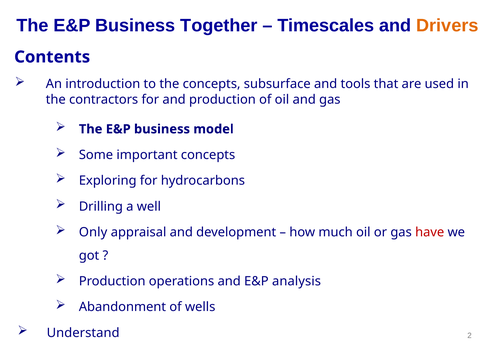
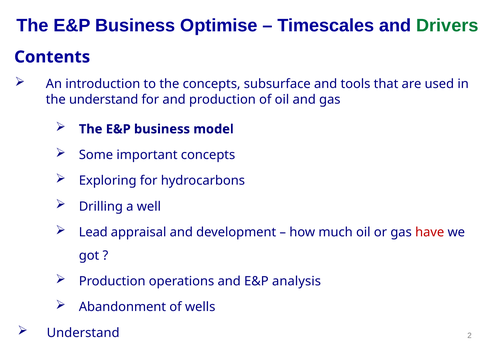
Together: Together -> Optimise (219, 26)
Drivers colour: orange -> green (447, 26)
the contractors: contractors -> understand (104, 100)
Only: Only -> Lead (93, 232)
